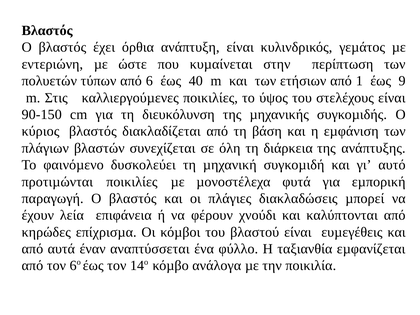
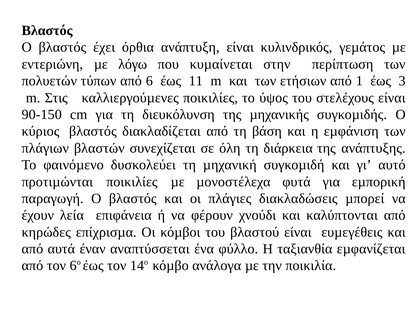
ώστε: ώστε -> λόγω (133, 64)
40: 40 -> 11 (196, 81)
9: 9 -> 3 (402, 81)
